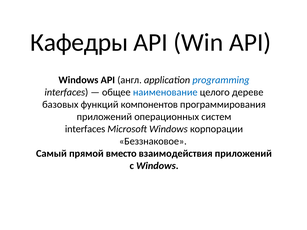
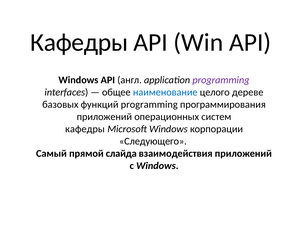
programming colour: blue -> purple (221, 80)
функций компонентов: компонентов -> programming (149, 105)
interfaces: interfaces -> кафедры (85, 129)
Беззнаковое: Беззнаковое -> Следующего (153, 141)
вместо: вместо -> слайда (121, 154)
